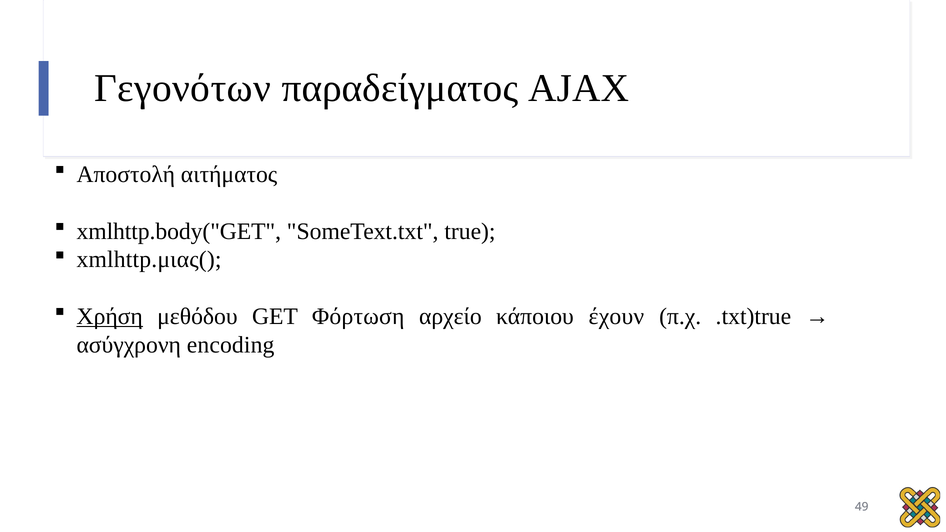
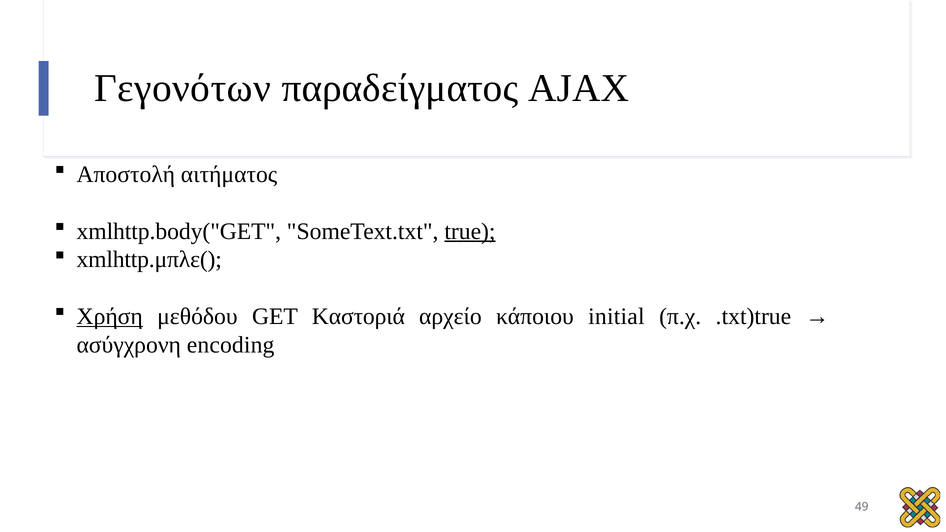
true underline: none -> present (470, 231)
xmlhttp.μιας(: xmlhttp.μιας( -> xmlhttp.μπλε( (149, 260)
Φόρτωση: Φόρτωση -> Καστοριά (358, 316)
έχουν: έχουν -> initial (616, 316)
